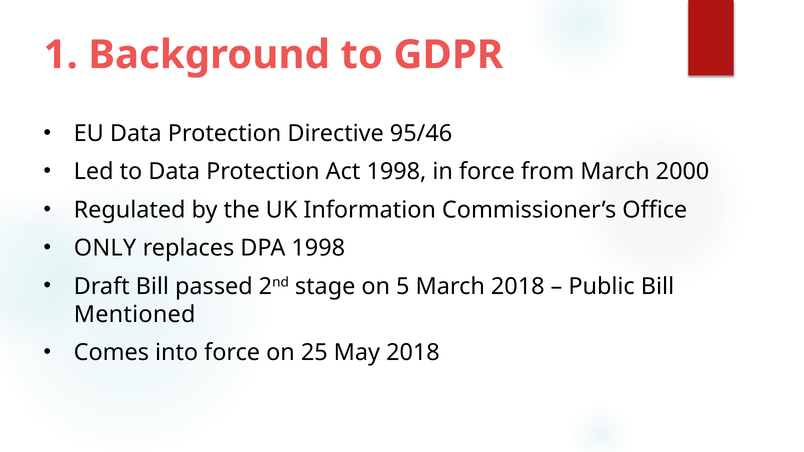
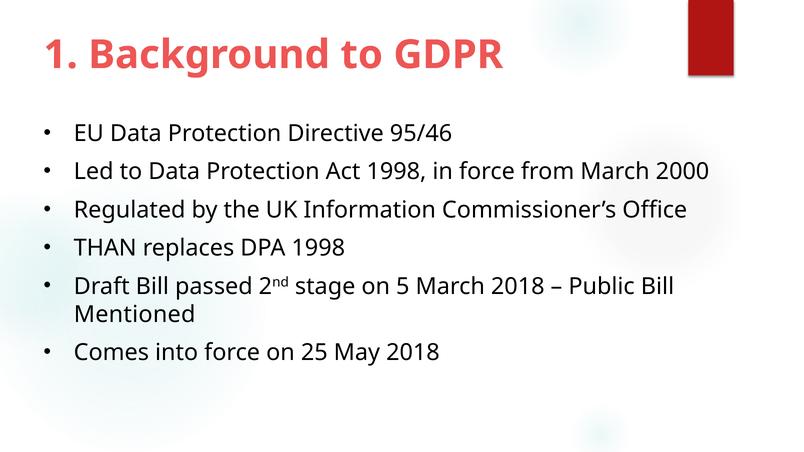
ONLY: ONLY -> THAN (105, 248)
